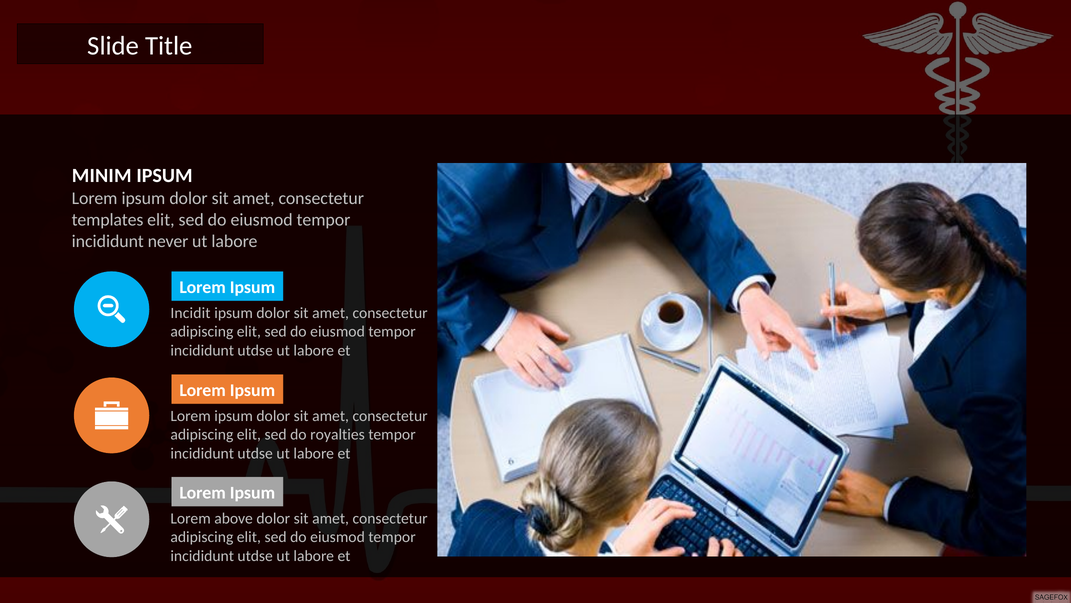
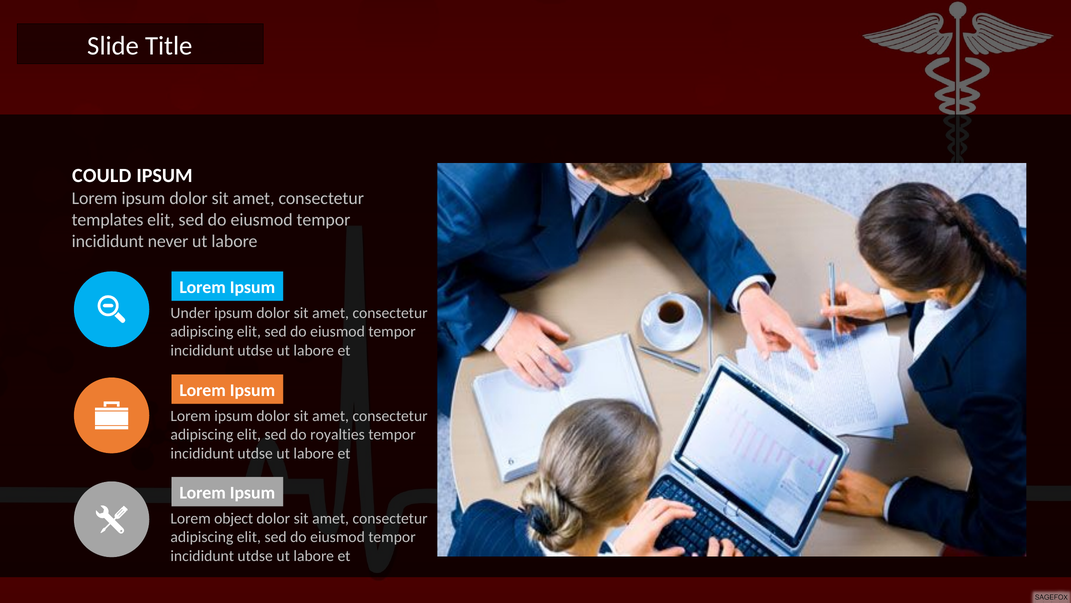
MINIM: MINIM -> COULD (102, 176)
Incidit: Incidit -> Under (191, 313)
above: above -> object (234, 518)
